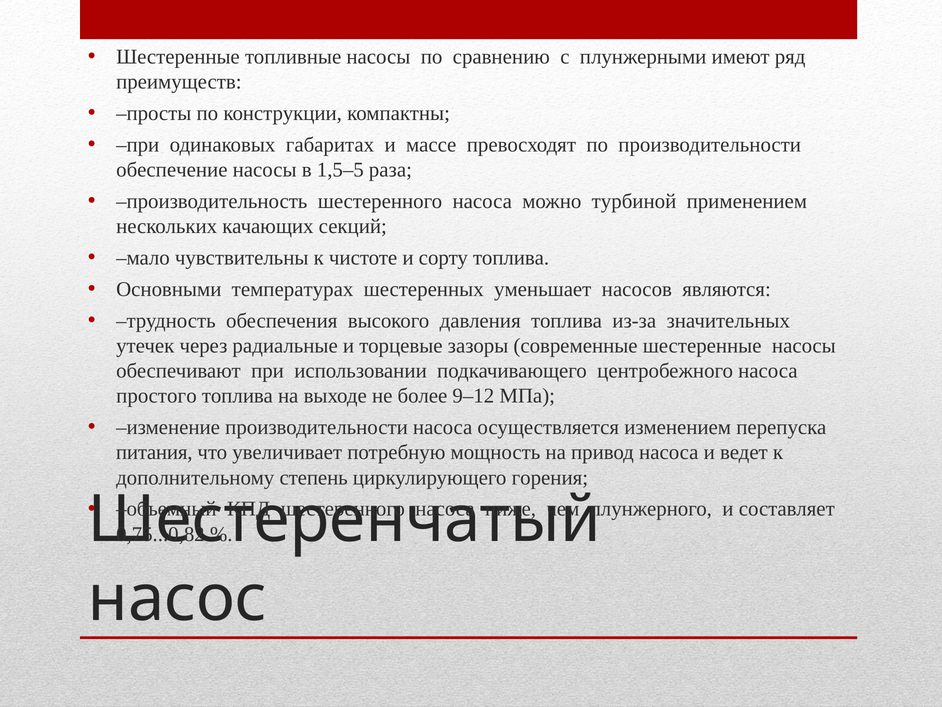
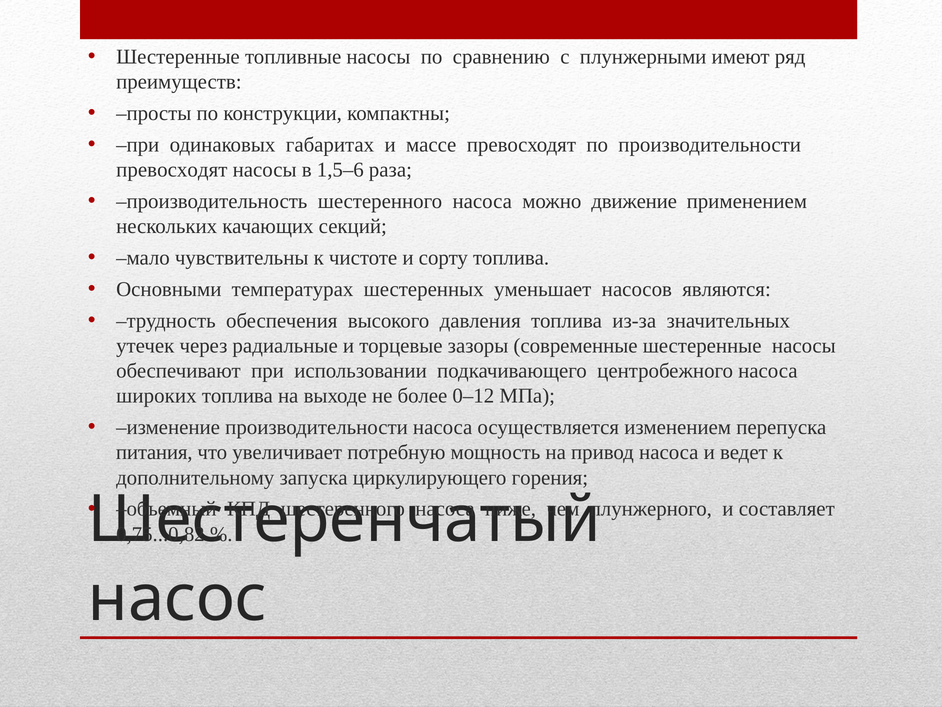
обеспечение: обеспечение -> превосходят (172, 170)
1,5–5: 1,5–5 -> 1,5–6 (340, 170)
турбиной: турбиной -> движение (634, 201)
простого: простого -> широких (156, 396)
9–12: 9–12 -> 0–12 (473, 396)
степень: степень -> запуска (314, 477)
